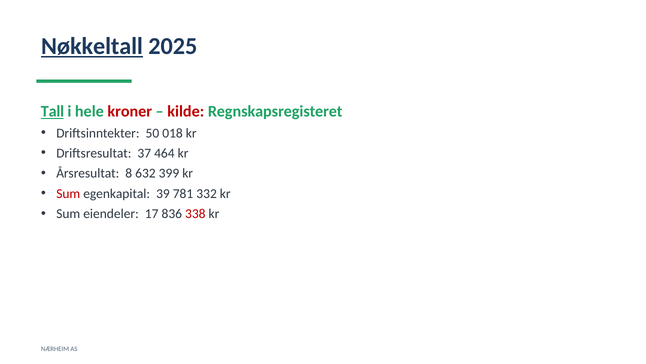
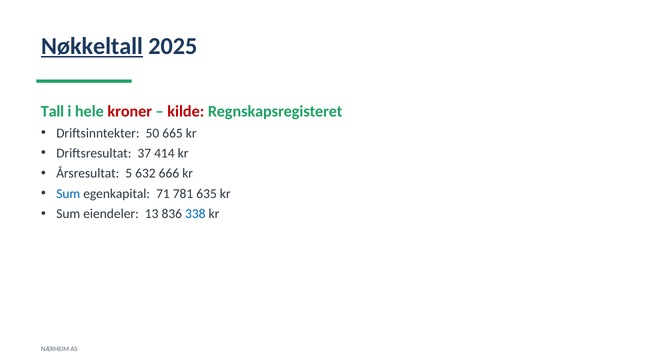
Tall underline: present -> none (52, 111)
018: 018 -> 665 (173, 133)
464: 464 -> 414 (164, 153)
8: 8 -> 5 (129, 173)
399: 399 -> 666 (169, 173)
Sum colour: red -> blue (68, 193)
39: 39 -> 71 (163, 193)
332: 332 -> 635 (207, 193)
17: 17 -> 13 (152, 214)
338 colour: red -> blue (195, 214)
